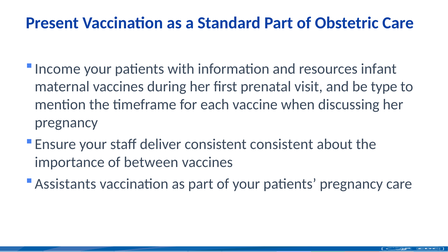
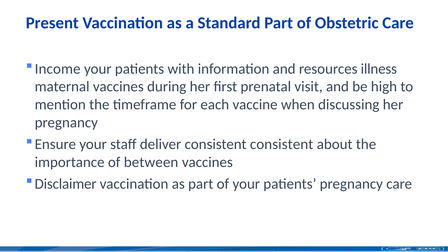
infant: infant -> illness (379, 69)
type: type -> high (384, 87)
Assistants: Assistants -> Disclaimer (66, 184)
